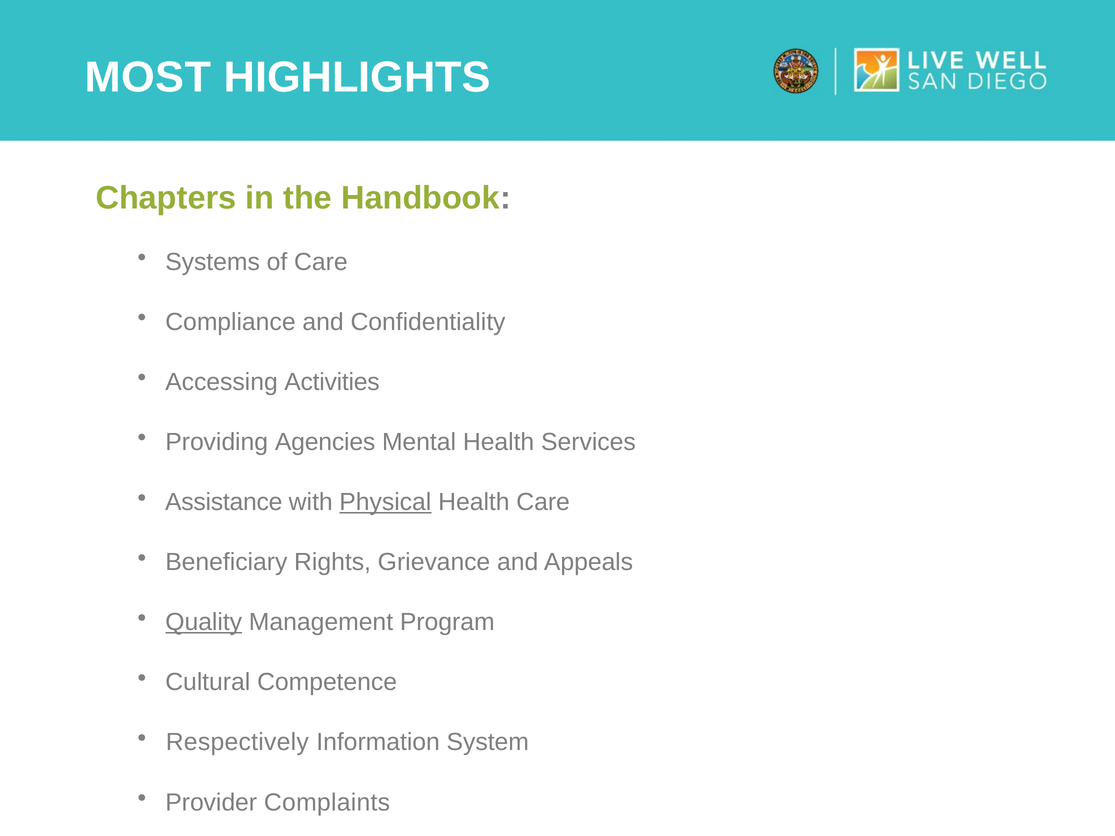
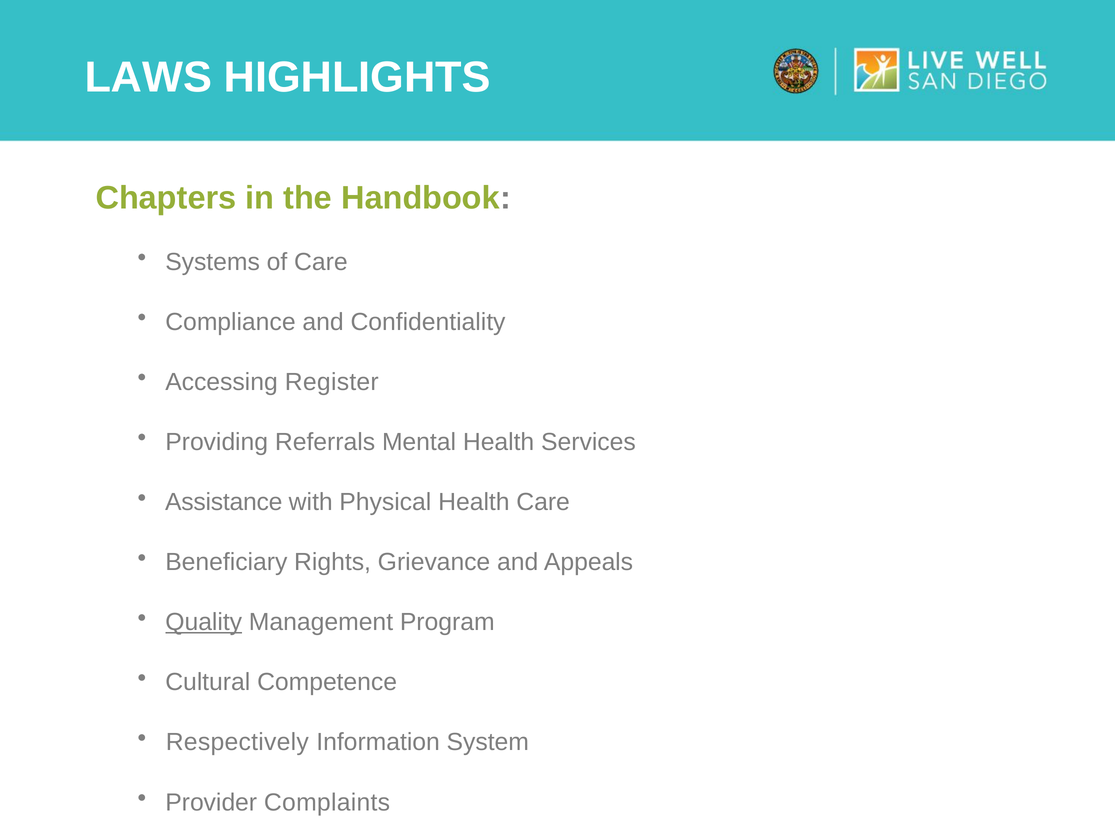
MOST: MOST -> LAWS (148, 78)
Activities: Activities -> Register (332, 382)
Agencies: Agencies -> Referrals (325, 442)
Physical underline: present -> none (385, 502)
